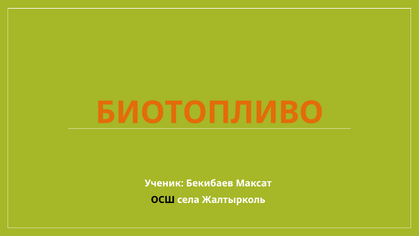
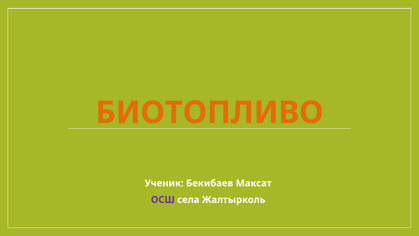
ОСШ colour: black -> purple (163, 199)
